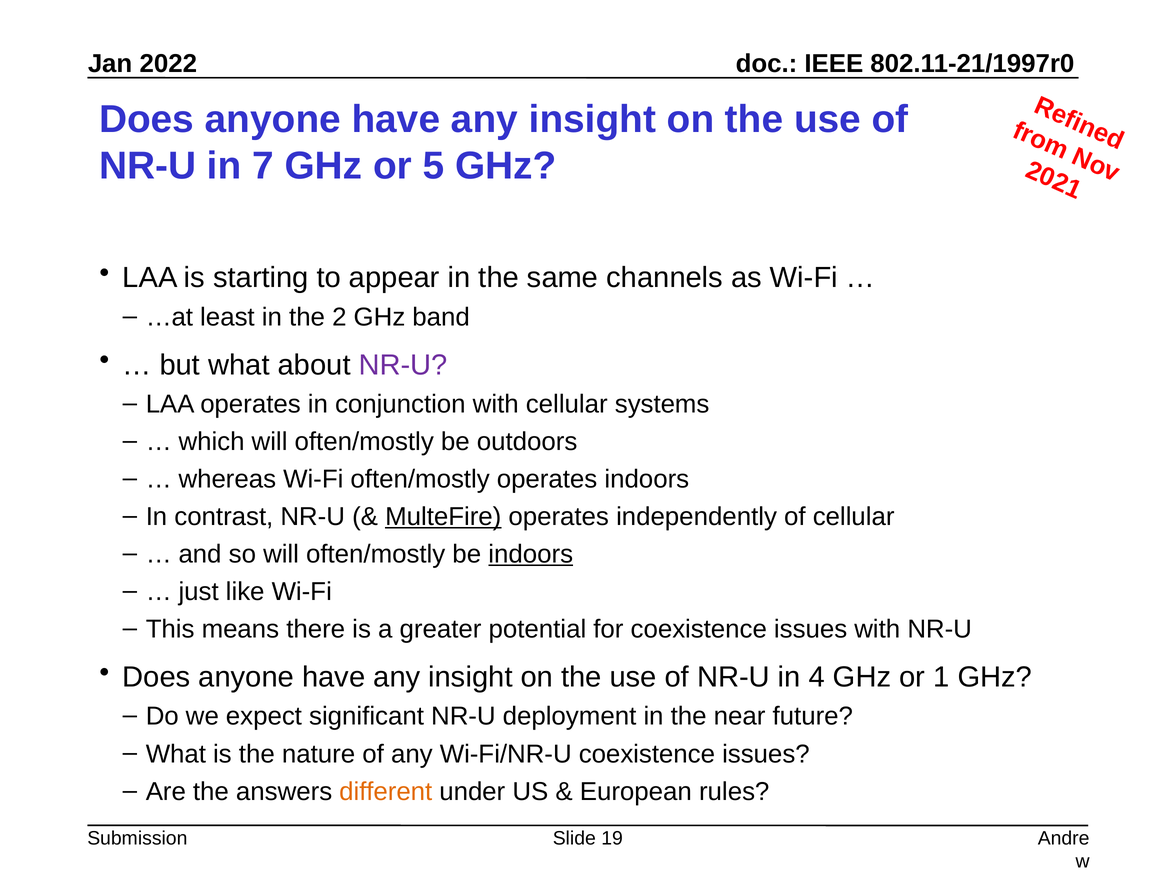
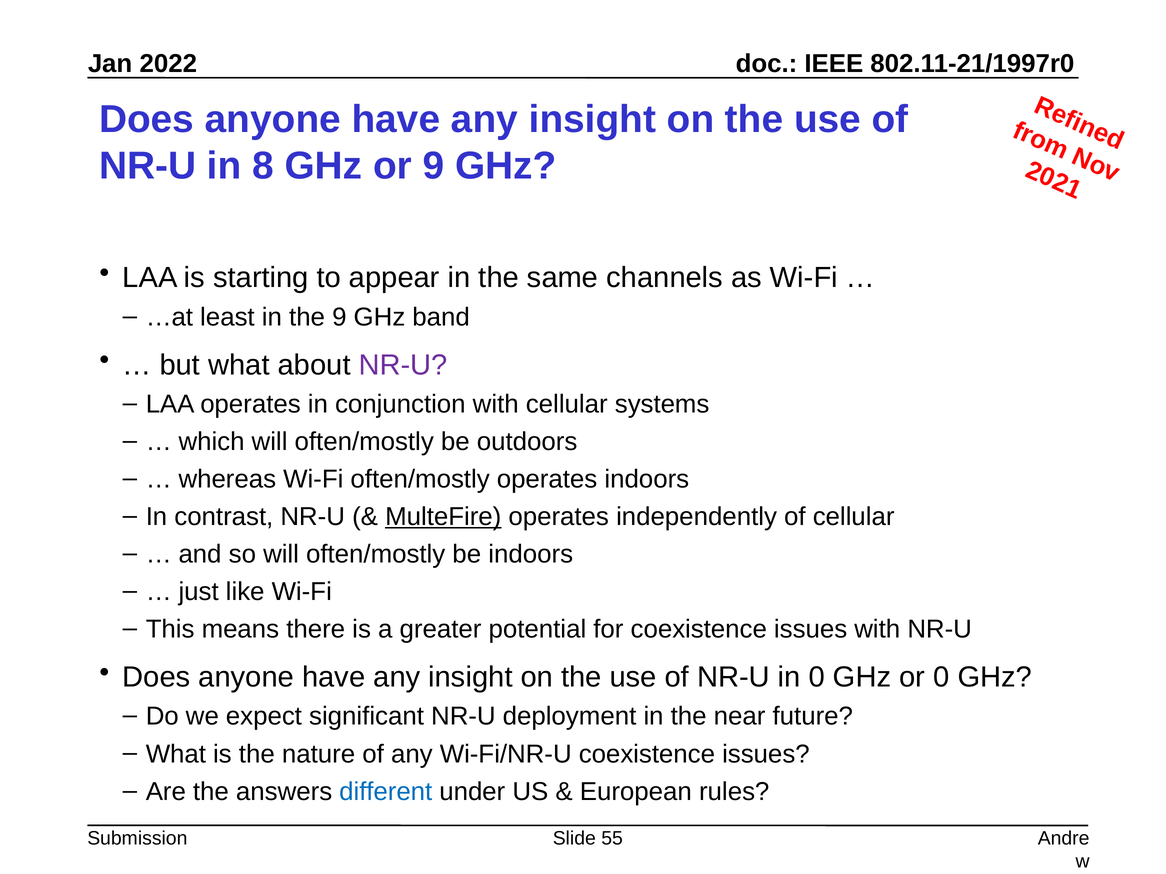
7: 7 -> 8 (263, 166)
or 5: 5 -> 9 (434, 166)
the 2: 2 -> 9 (339, 317)
indoors underline: present -> none (531, 555)
in 4: 4 -> 0 (817, 678)
or 1: 1 -> 0 (941, 678)
different colour: orange -> blue (386, 792)
19: 19 -> 55 (612, 839)
